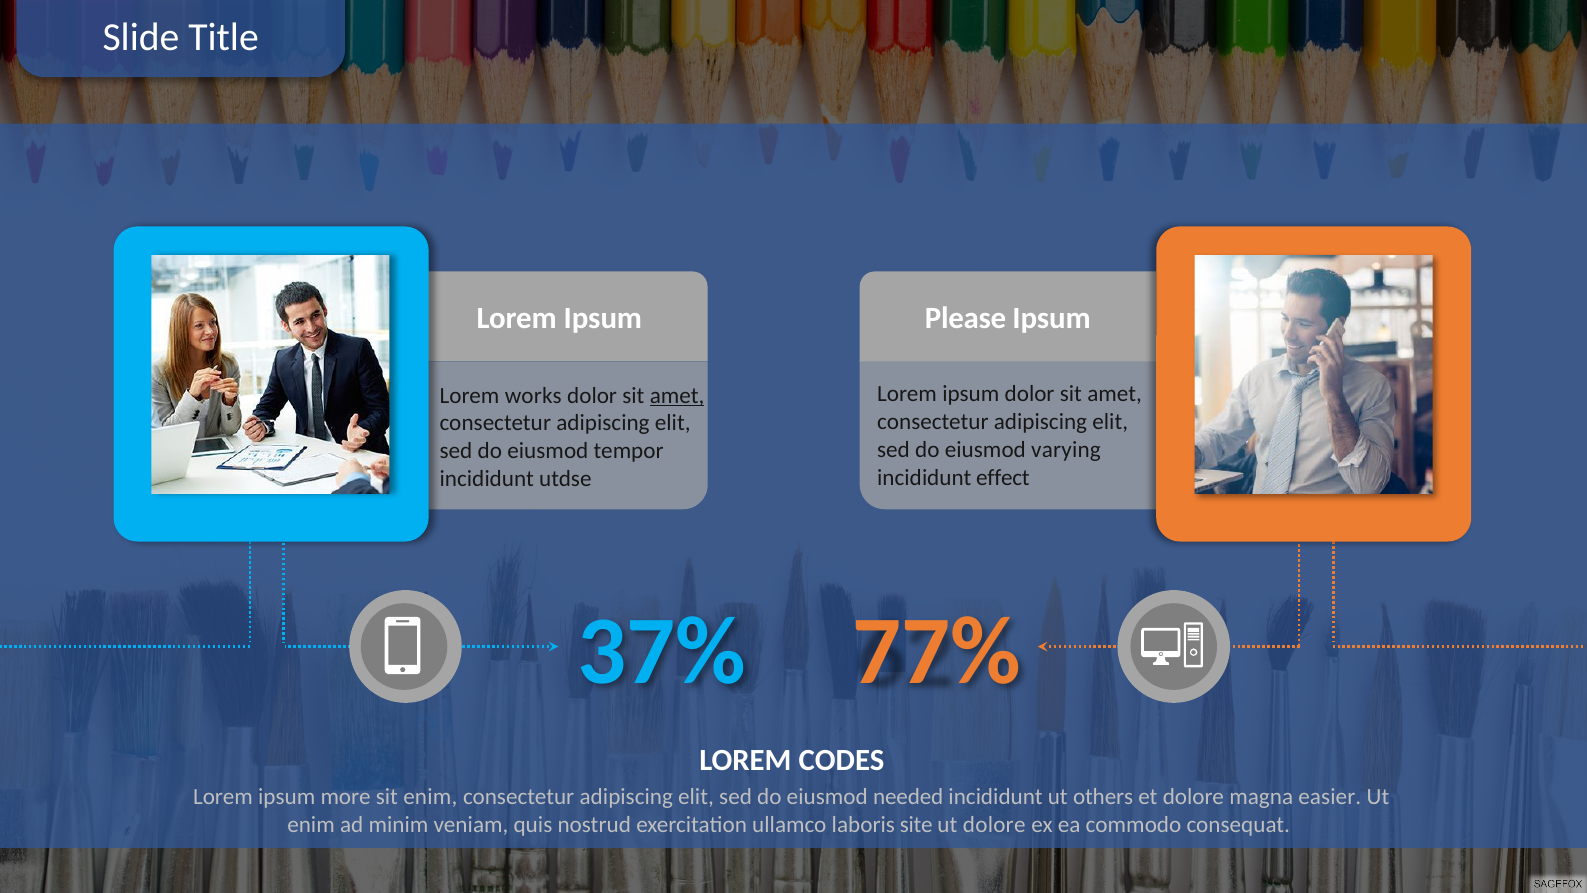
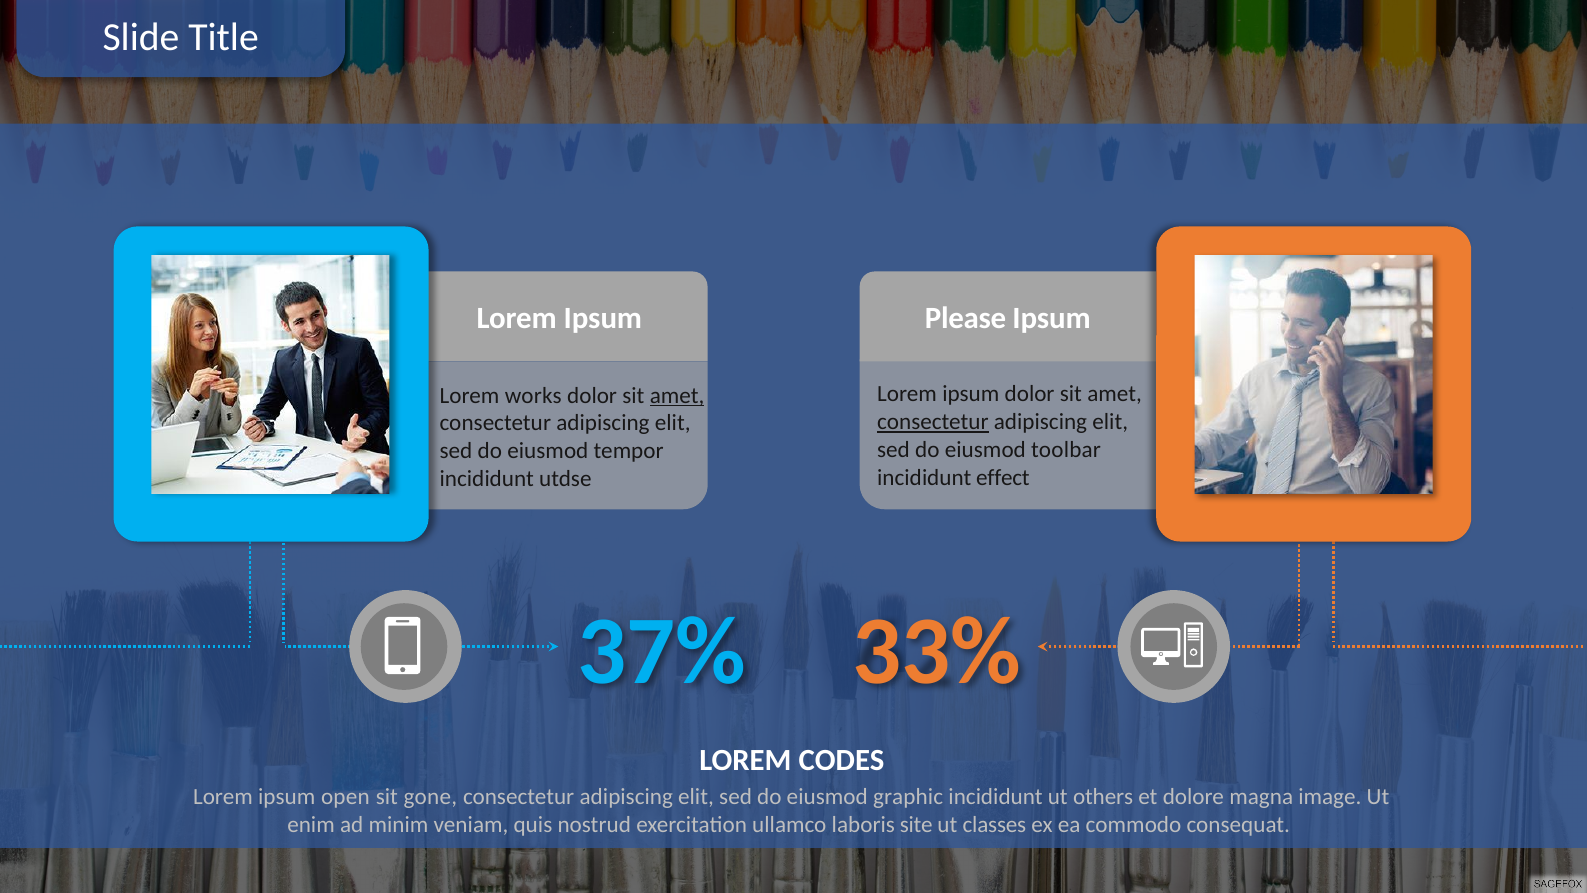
consectetur underline: none -> present (933, 422)
varying: varying -> toolbar (1066, 450)
77%: 77% -> 33% (937, 651)
more: more -> open (345, 797)
sit enim: enim -> gone (430, 797)
needed: needed -> graphic (908, 797)
easier: easier -> image (1330, 797)
ut dolore: dolore -> classes (994, 825)
